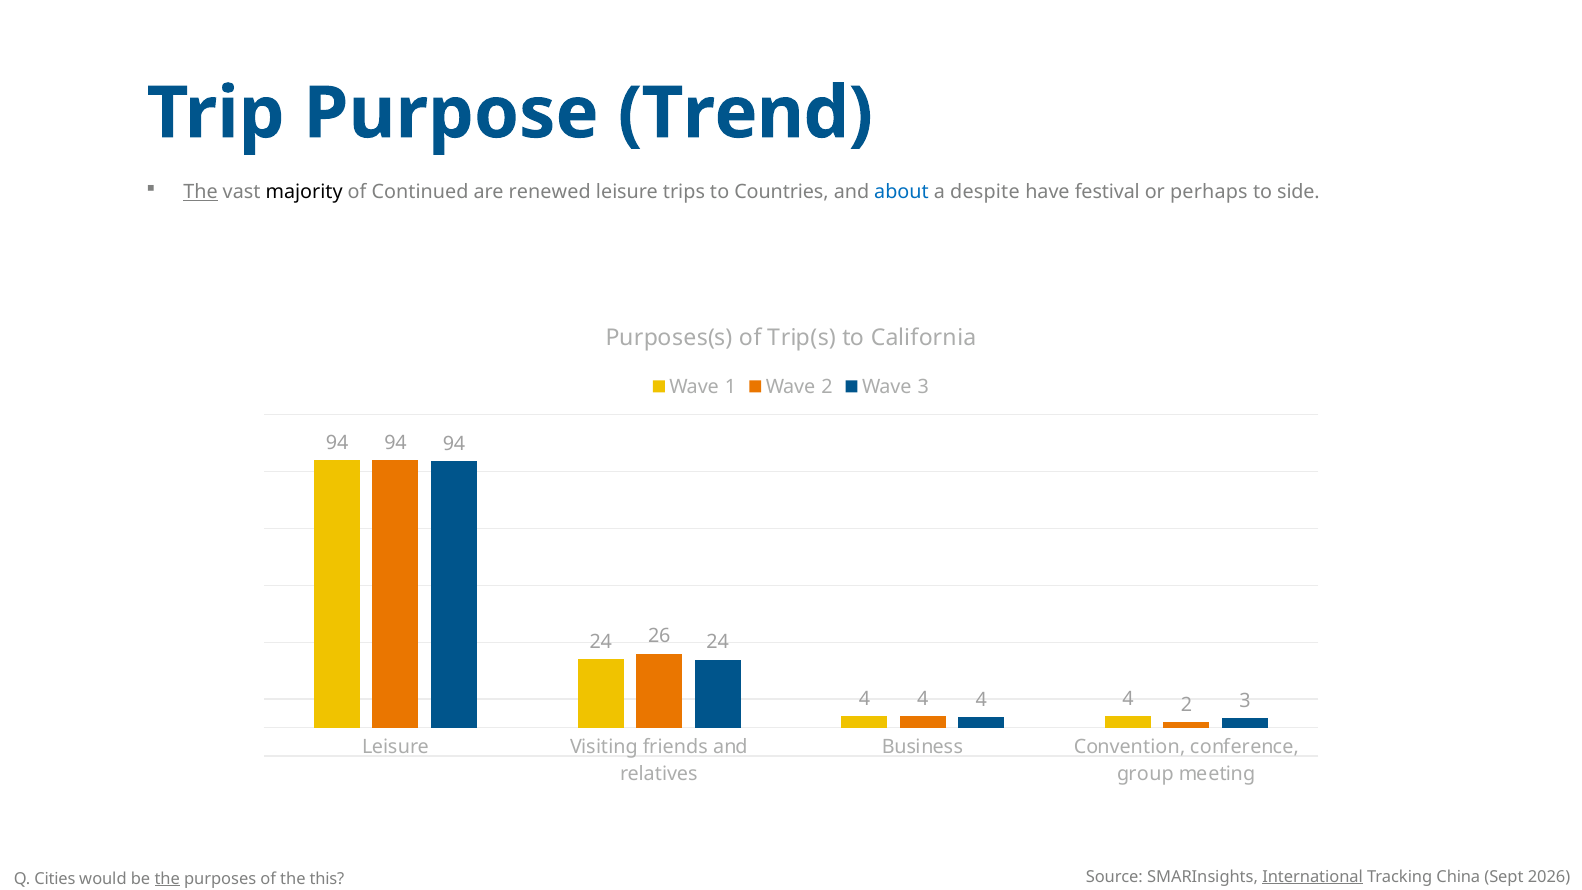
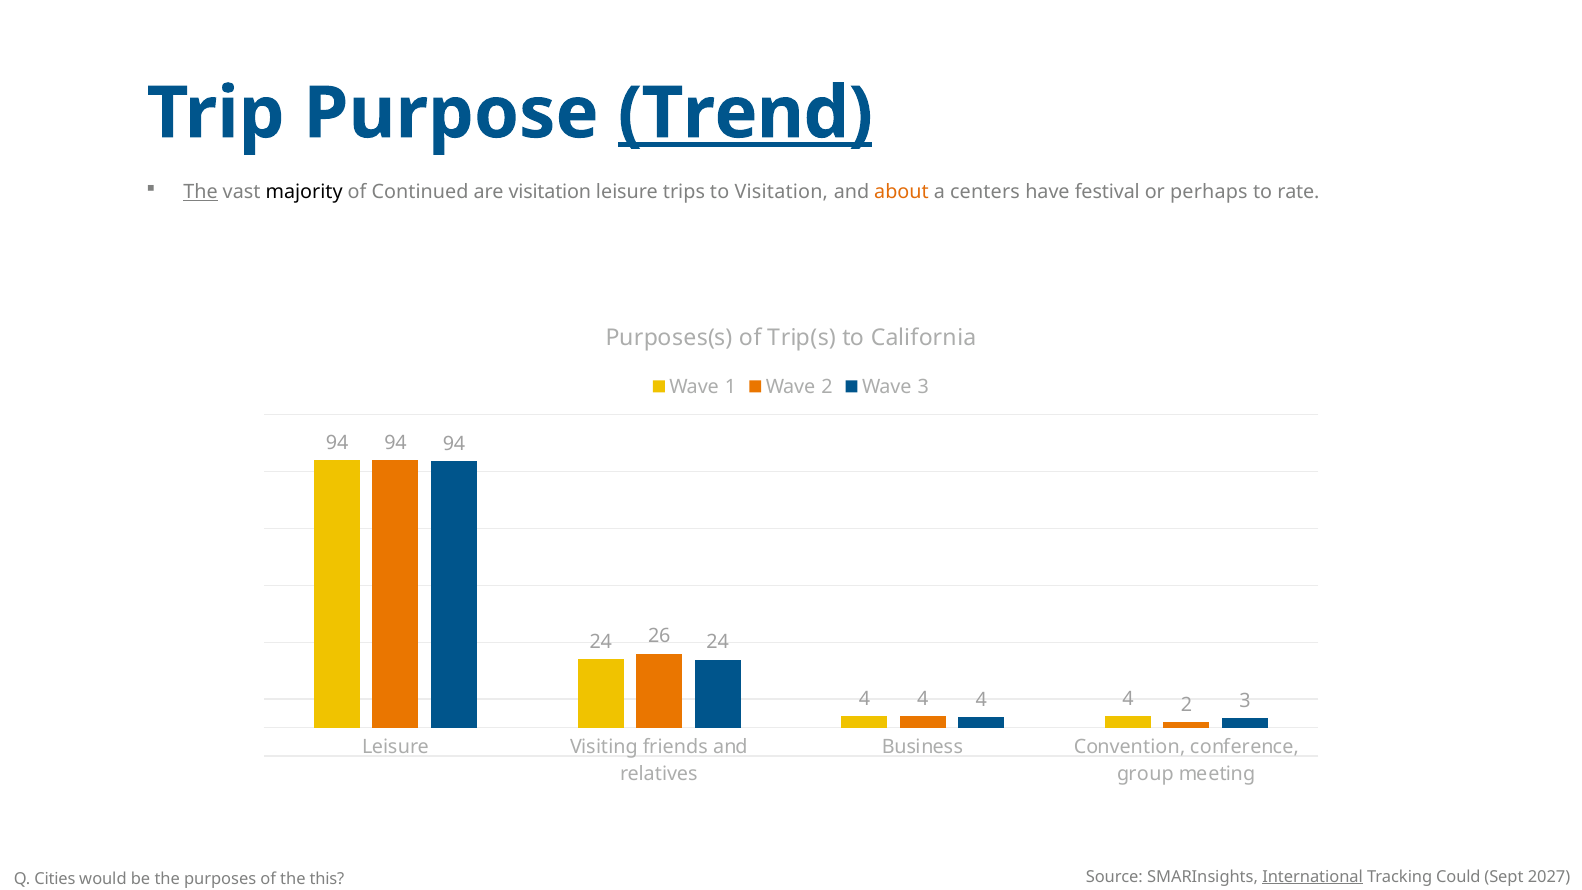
Trend underline: none -> present (745, 113)
are renewed: renewed -> visitation (550, 192)
to Countries: Countries -> Visitation (781, 192)
about colour: blue -> orange (901, 192)
despite: despite -> centers (985, 192)
side: side -> rate (1298, 192)
China: China -> Could (1458, 877)
2026: 2026 -> 2027 (1549, 877)
the underline: present -> none (167, 879)
